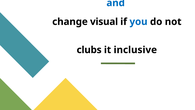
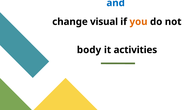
you colour: blue -> orange (139, 22)
clubs: clubs -> body (89, 50)
inclusive: inclusive -> activities (135, 50)
